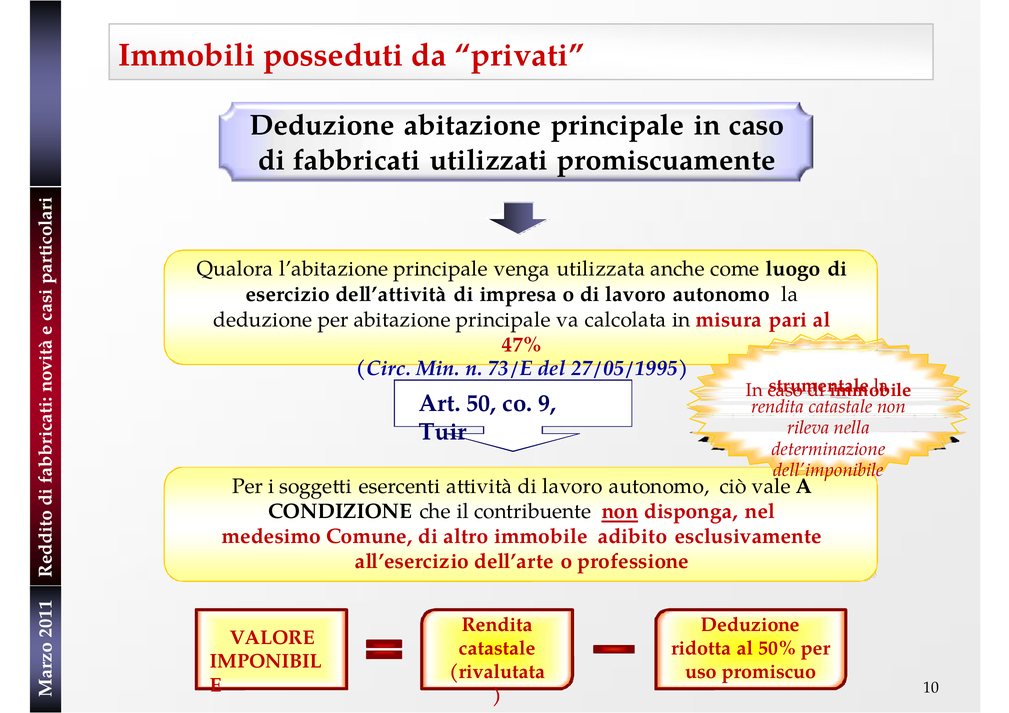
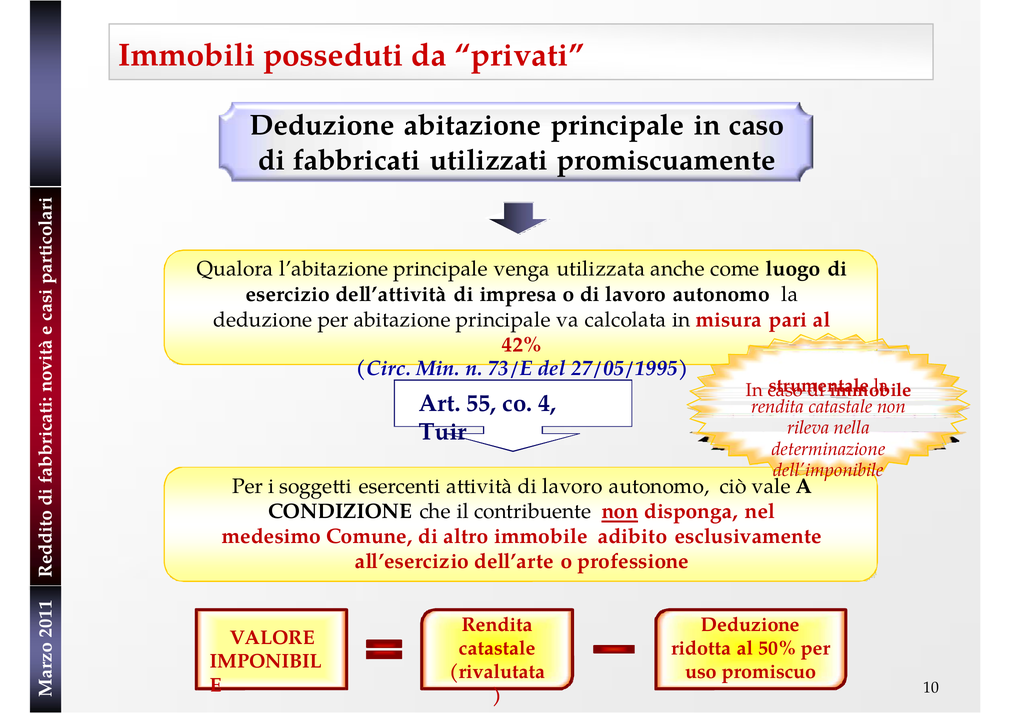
47%: 47% -> 42% (522, 345)
50: 50 -> 55 (481, 404)
9: 9 -> 4 (547, 404)
